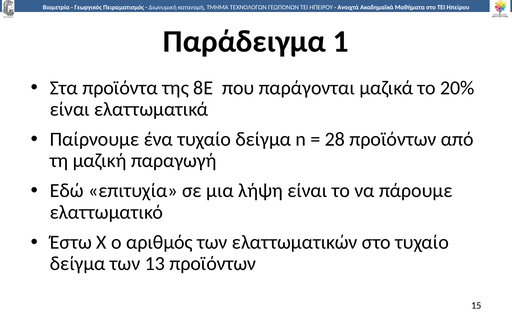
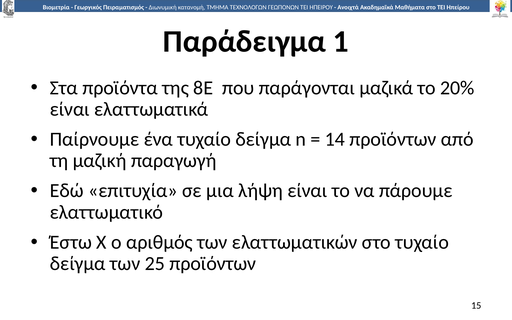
28: 28 -> 14 (335, 139)
13: 13 -> 25 (155, 264)
